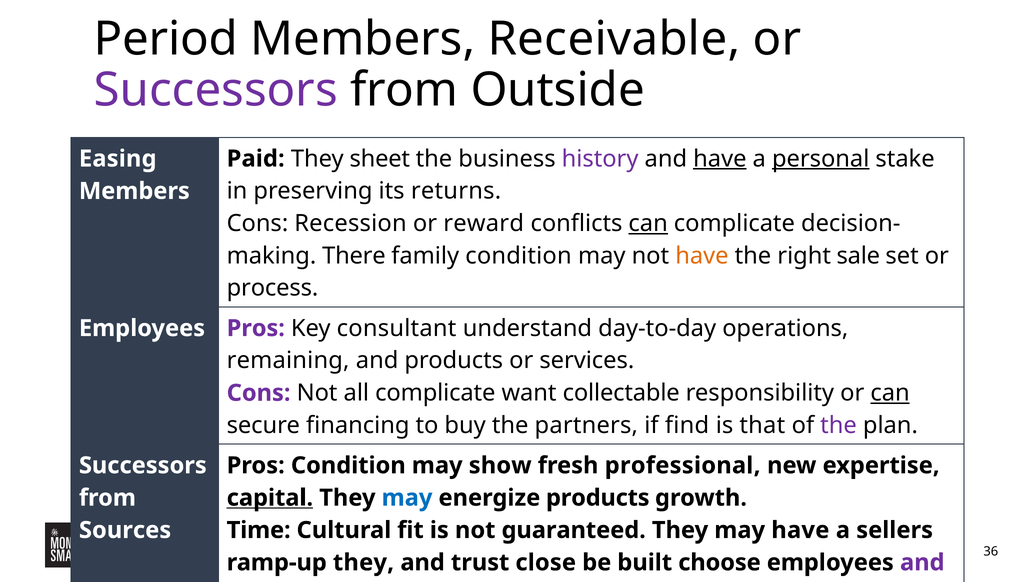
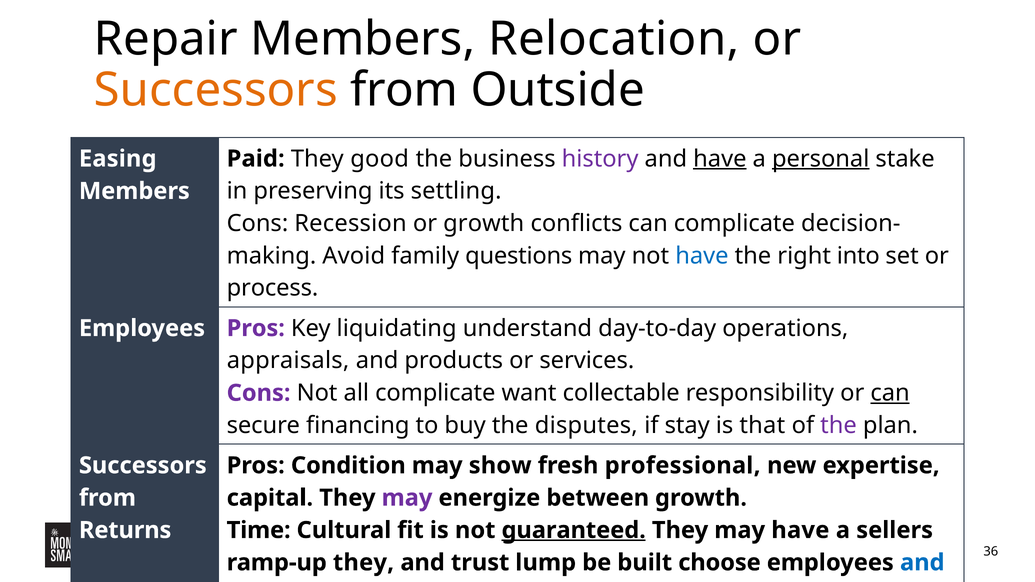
Period: Period -> Repair (166, 39)
Receivable: Receivable -> Relocation (614, 39)
Successors colour: purple -> orange (216, 90)
sheet: sheet -> good (380, 159)
returns: returns -> settling (456, 191)
or reward: reward -> growth (484, 223)
can underline: present -> none (648, 223)
There: There -> Avoid (354, 256)
family condition: condition -> questions (519, 256)
have colour: orange -> blue (702, 256)
sale: sale -> into (858, 256)
consultant: consultant -> liquidating (397, 328)
remaining: remaining -> appraisals (288, 361)
partners: partners -> disputes (586, 425)
find: find -> stay (687, 425)
capital underline: present -> none (270, 498)
may colour: blue -> purple (407, 498)
energize products: products -> between (598, 498)
Sources: Sources -> Returns (125, 530)
guaranteed underline: none -> present (574, 530)
close: close -> lump (546, 563)
and colour: purple -> blue (922, 563)
